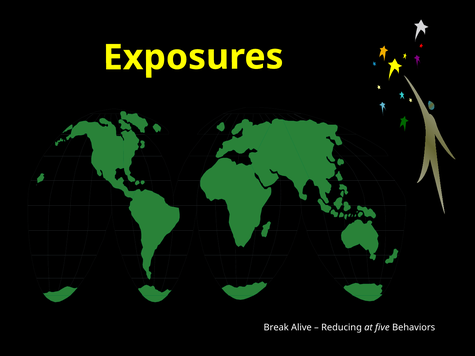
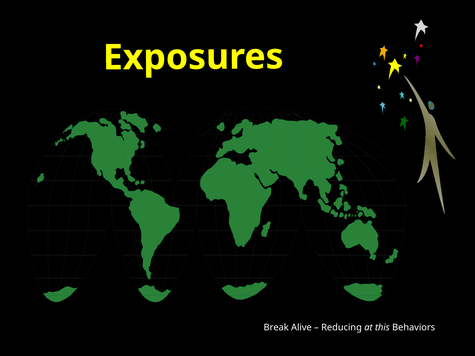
five: five -> this (382, 328)
